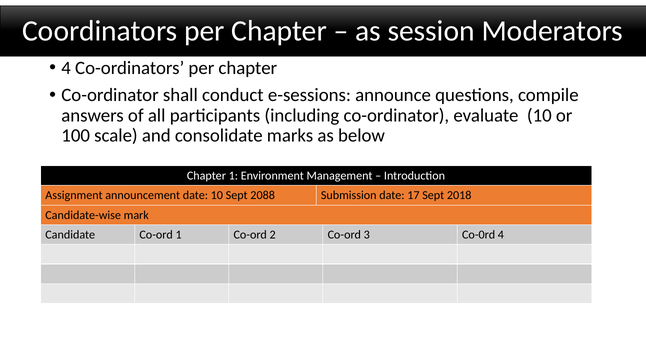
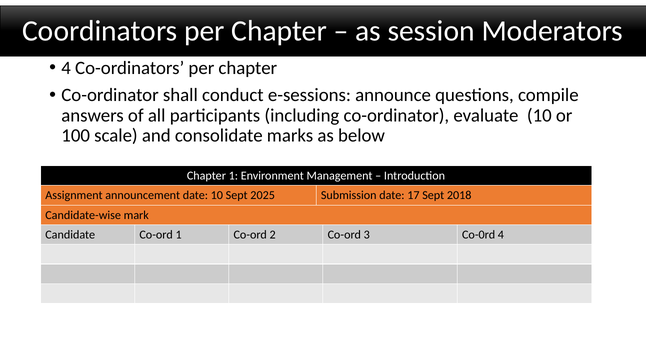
2088: 2088 -> 2025 (263, 196)
